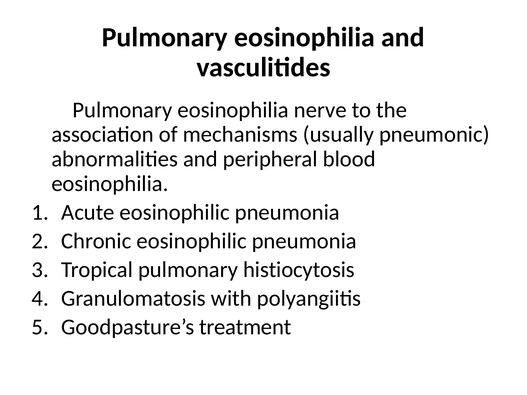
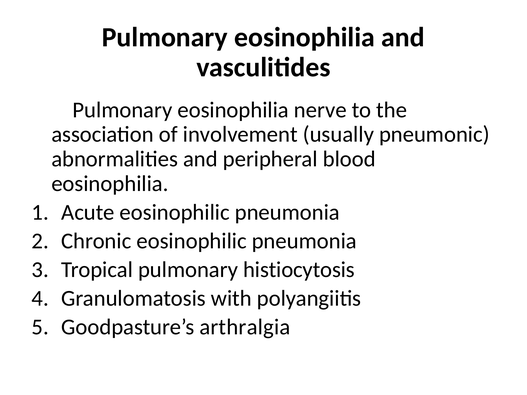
mechanisms: mechanisms -> involvement (240, 135)
treatment: treatment -> arthralgia (245, 327)
